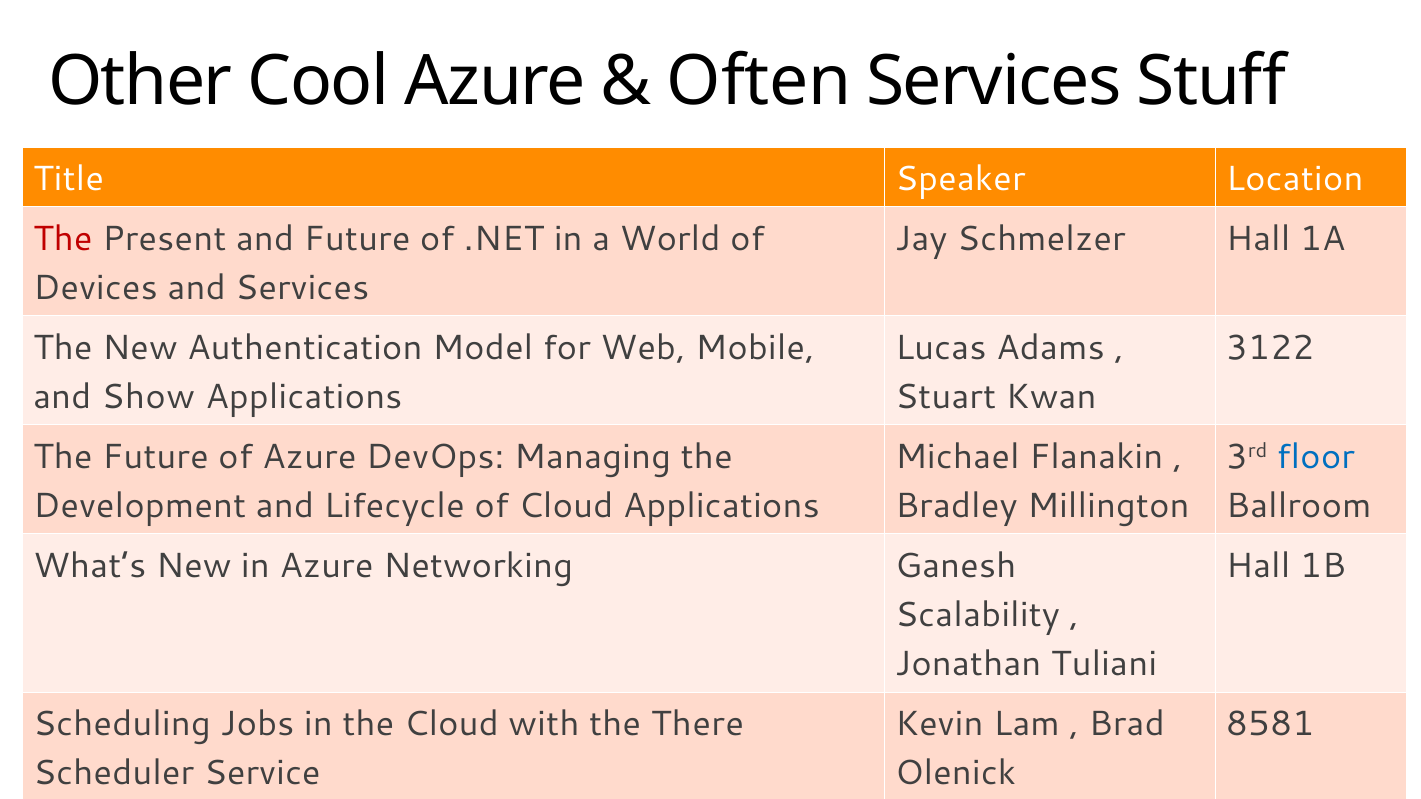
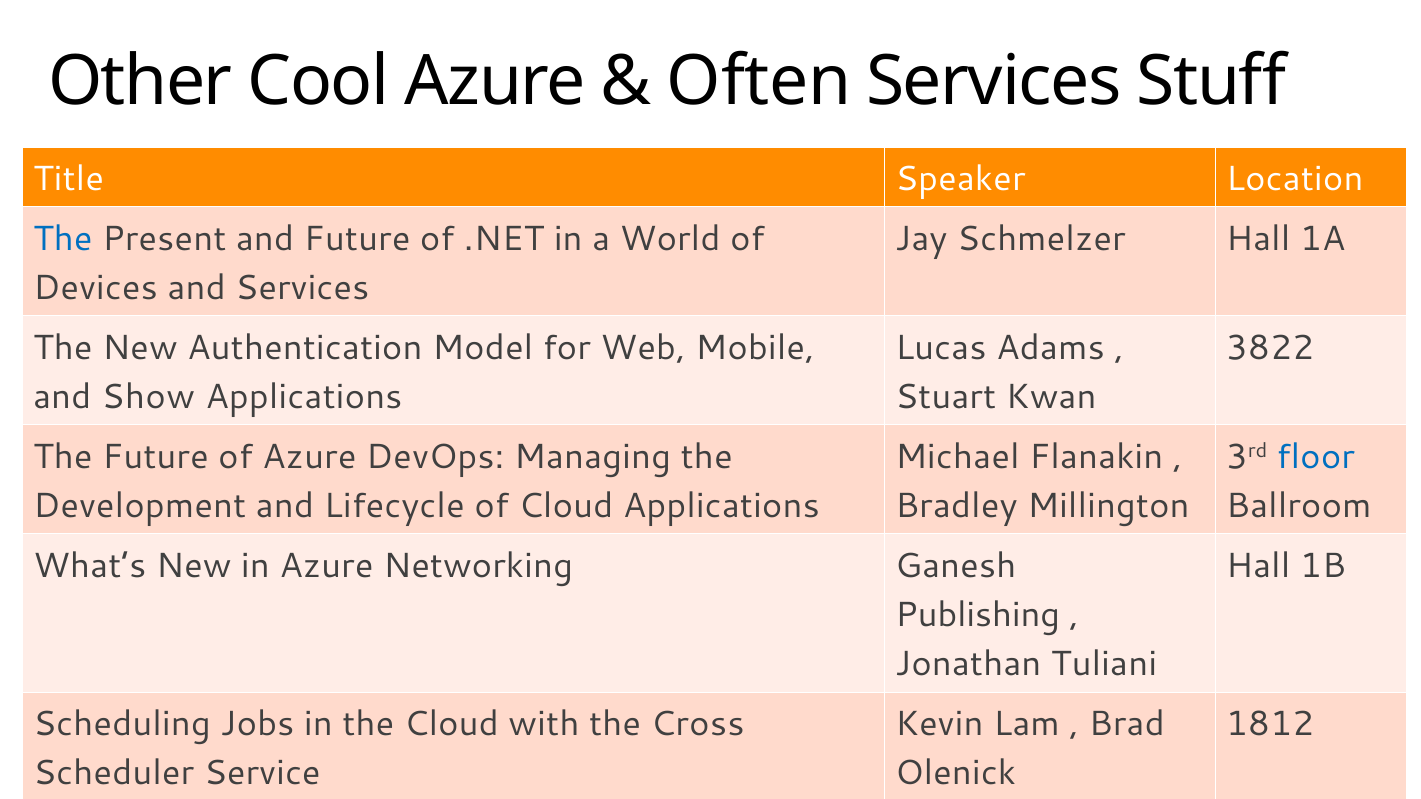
The colour: red -> blue (63, 239)
3122: 3122 -> 3822 (1270, 348)
Scalability: Scalability -> Publishing (978, 615)
There: There -> Cross (698, 724)
8581: 8581 -> 1812 (1270, 724)
